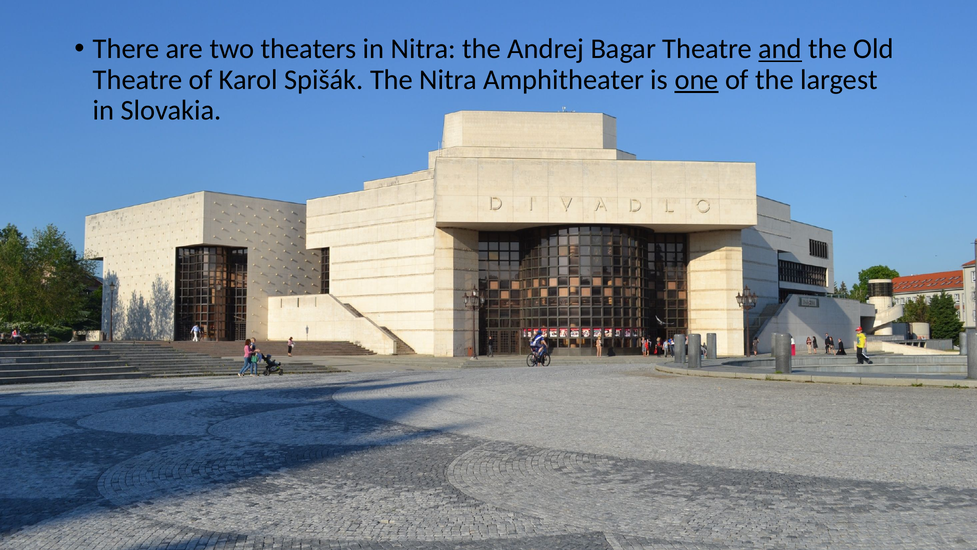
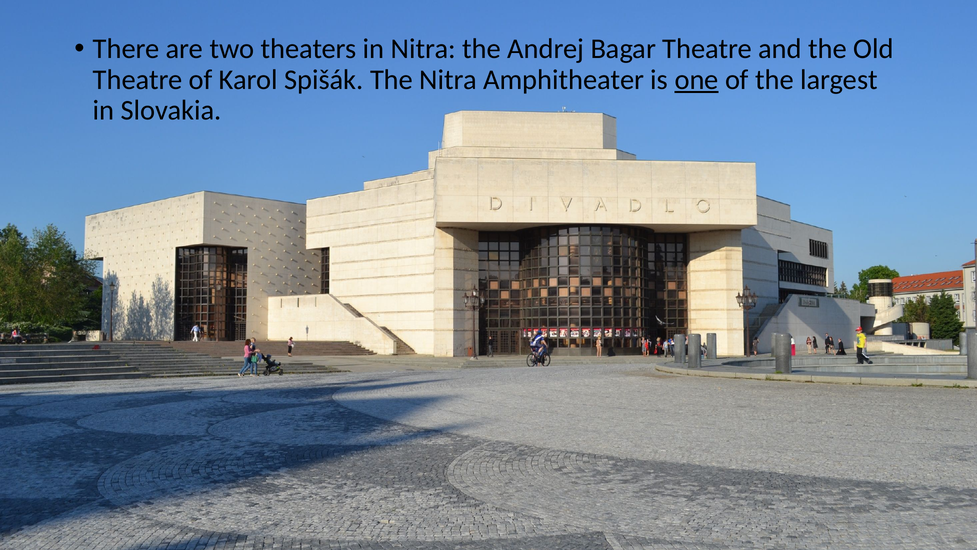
and underline: present -> none (780, 49)
